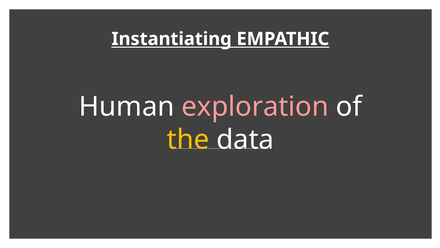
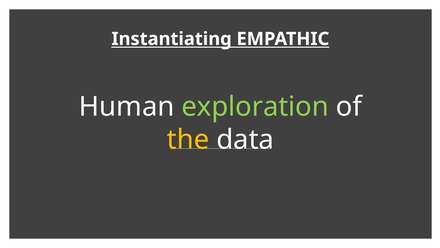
exploration colour: pink -> light green (255, 107)
